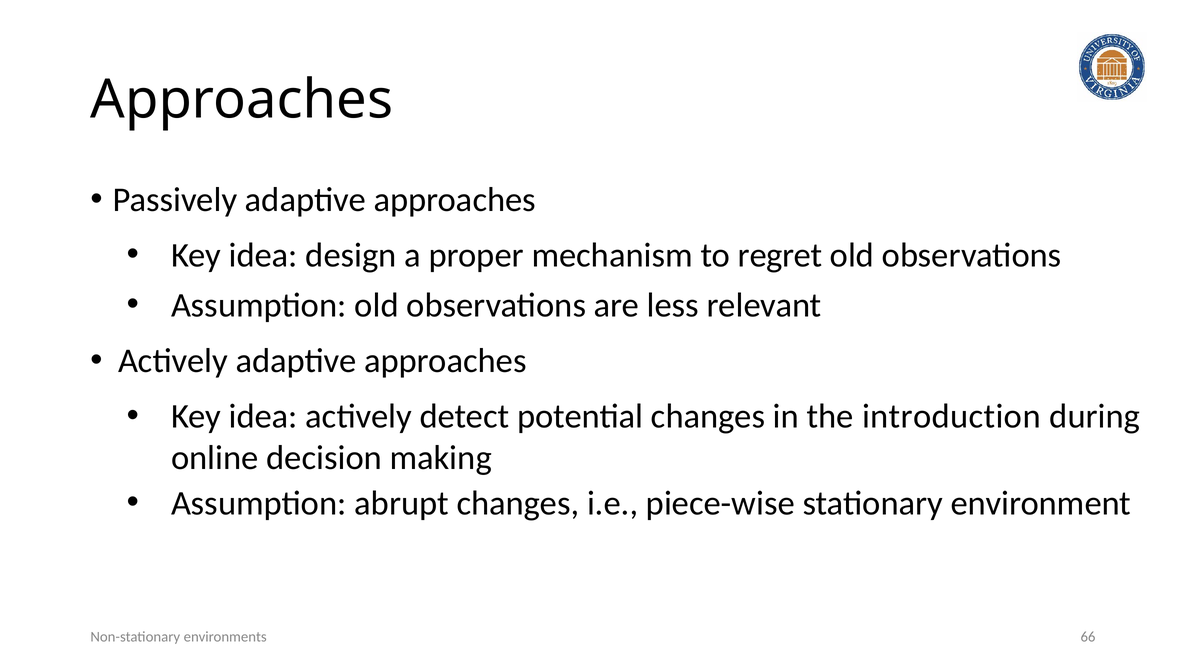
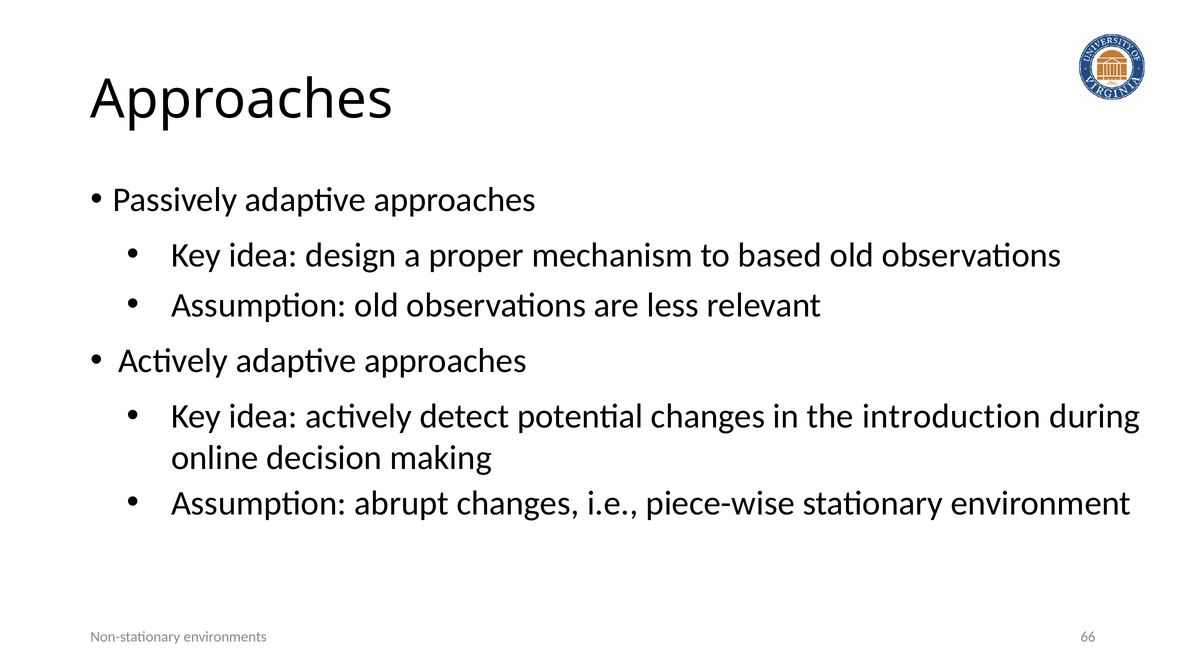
regret: regret -> based (780, 255)
